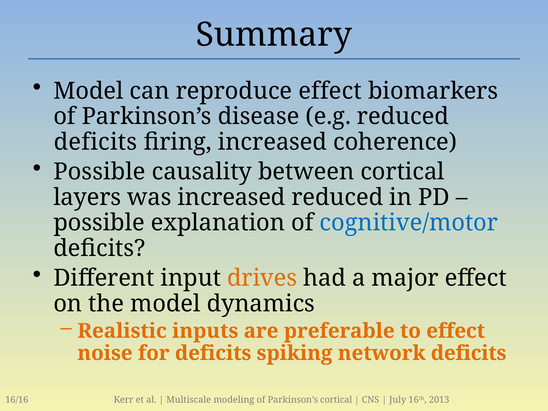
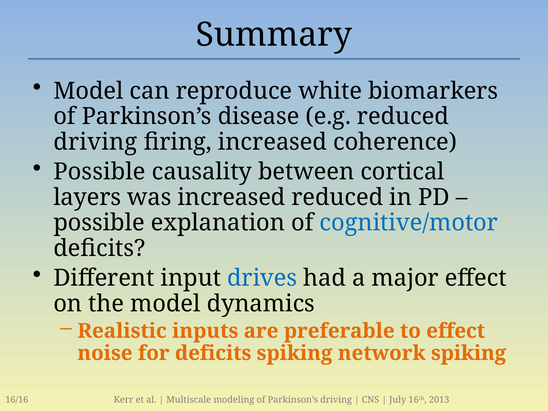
reproduce effect: effect -> white (330, 91)
deficits: deficits -> driving (95, 142)
drives colour: orange -> blue (262, 278)
network deficits: deficits -> spiking (469, 353)
Parkinson’s cortical: cortical -> driving (336, 400)
